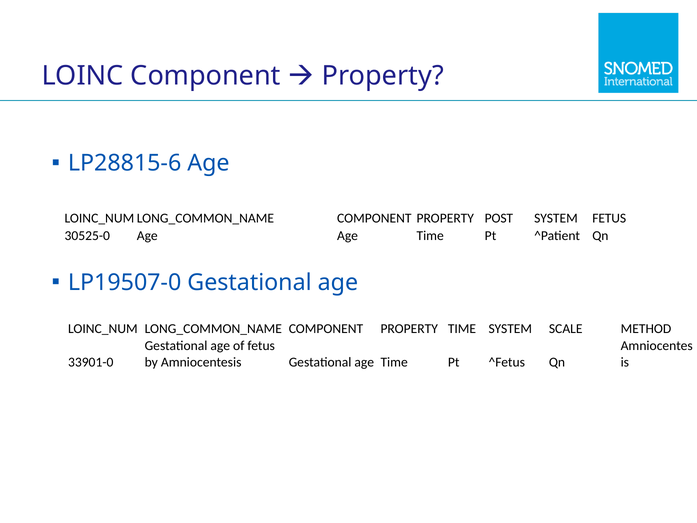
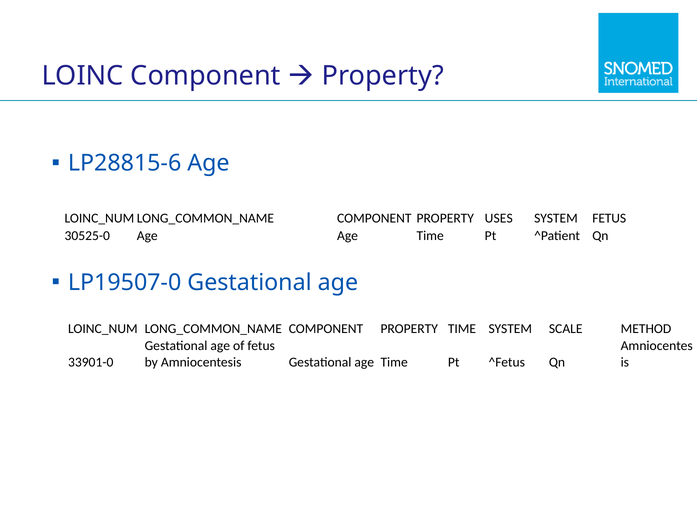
POST: POST -> USES (499, 218)
